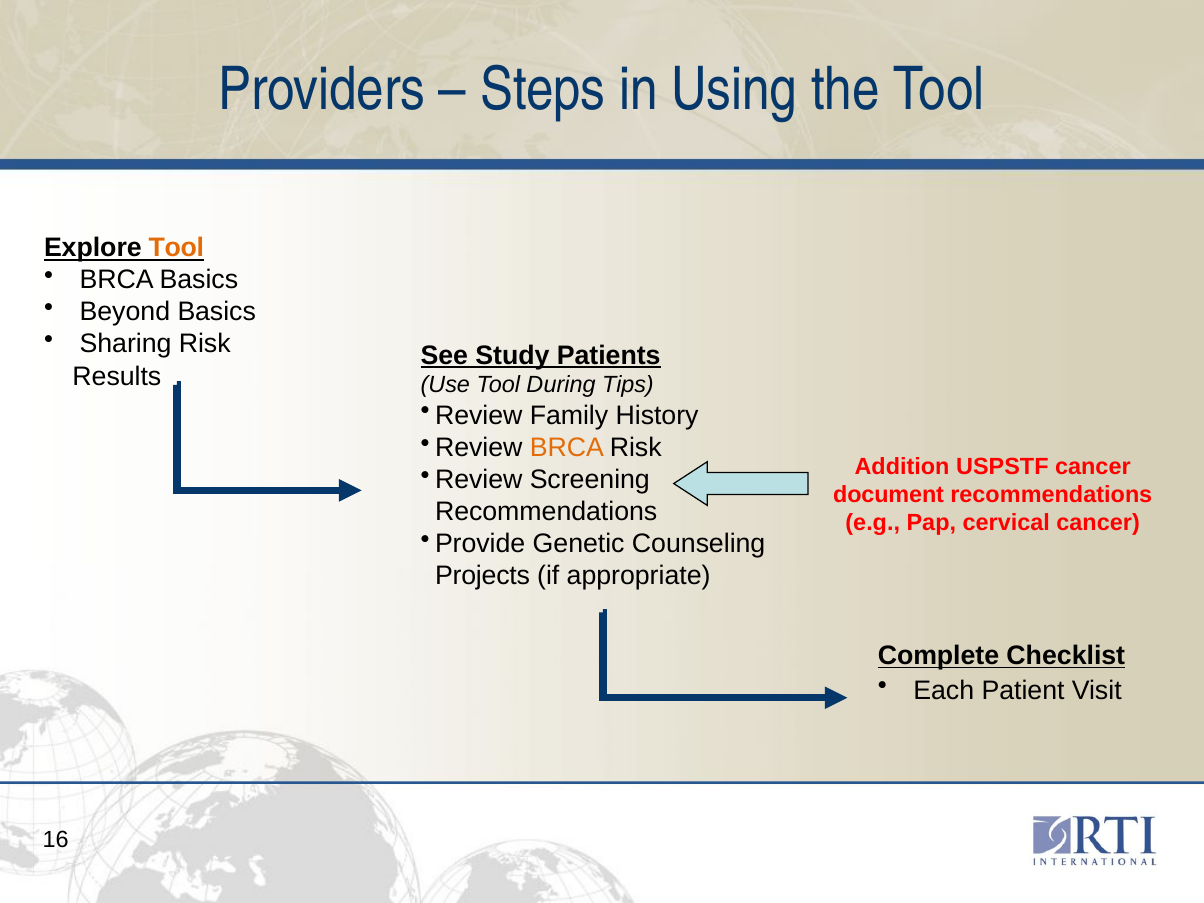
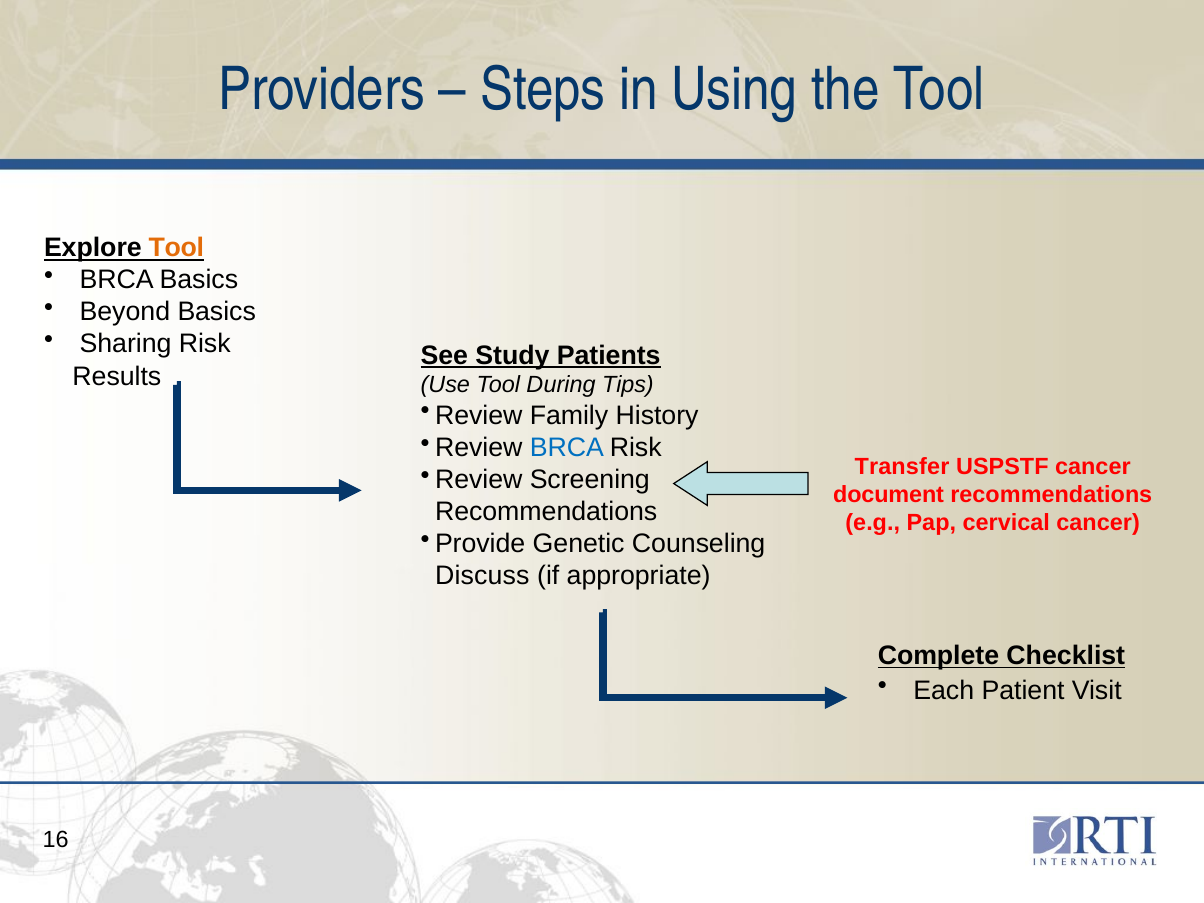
BRCA colour: orange -> blue (567, 448)
Addition: Addition -> Transfer (902, 467)
Projects: Projects -> Discuss (482, 576)
